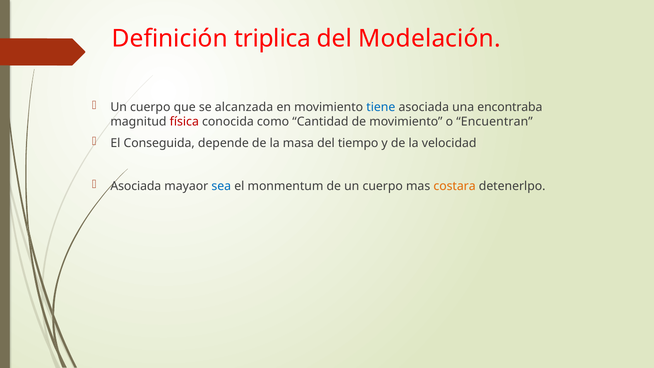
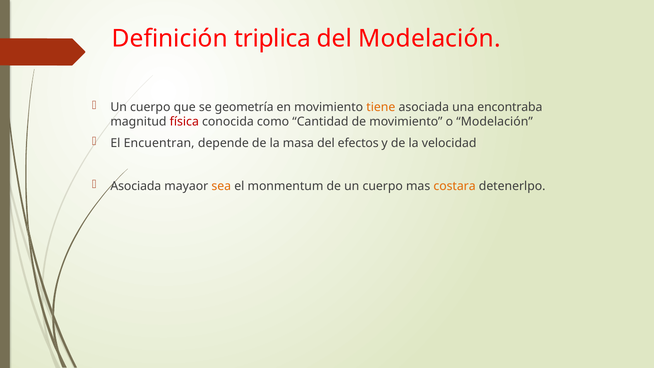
alcanzada: alcanzada -> geometría (244, 107)
tiene colour: blue -> orange (381, 107)
o Encuentran: Encuentran -> Modelación (495, 122)
Conseguida: Conseguida -> Encuentran (159, 143)
tiempo: tiempo -> efectos (358, 143)
sea colour: blue -> orange (221, 186)
